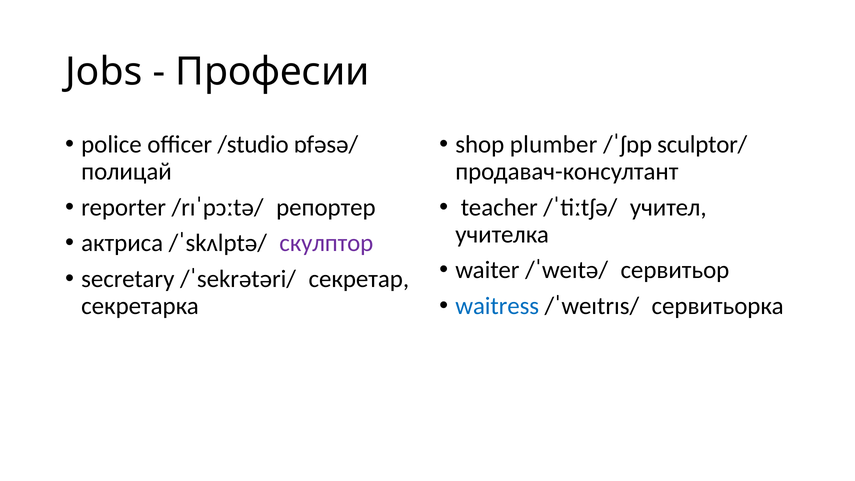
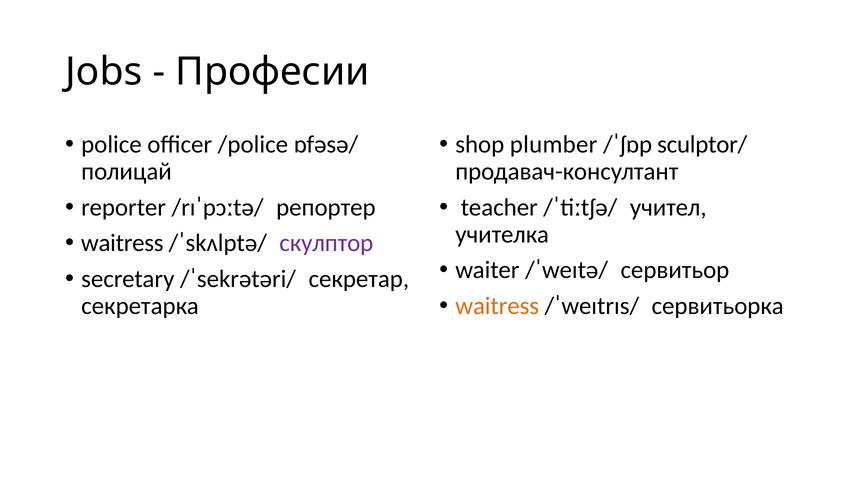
/studio: /studio -> /police (253, 145)
актриса: актриса -> waitress (122, 243)
waitress colour: blue -> orange (497, 306)
